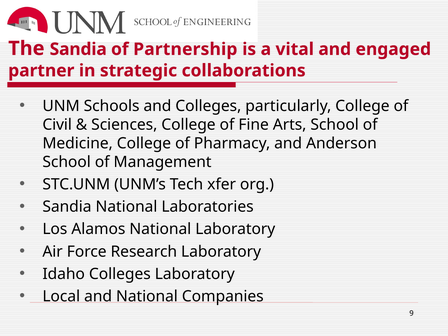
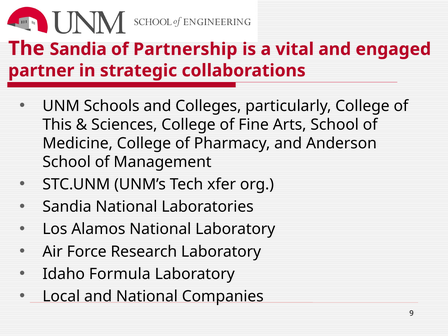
Civil: Civil -> This (57, 125)
Idaho Colleges: Colleges -> Formula (120, 274)
